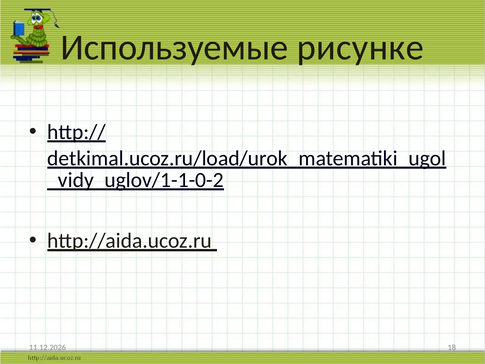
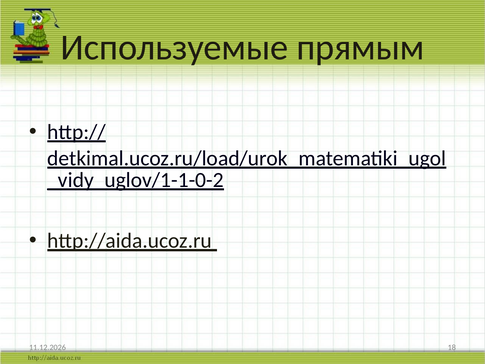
рисунке: рисунке -> прямым (360, 47)
